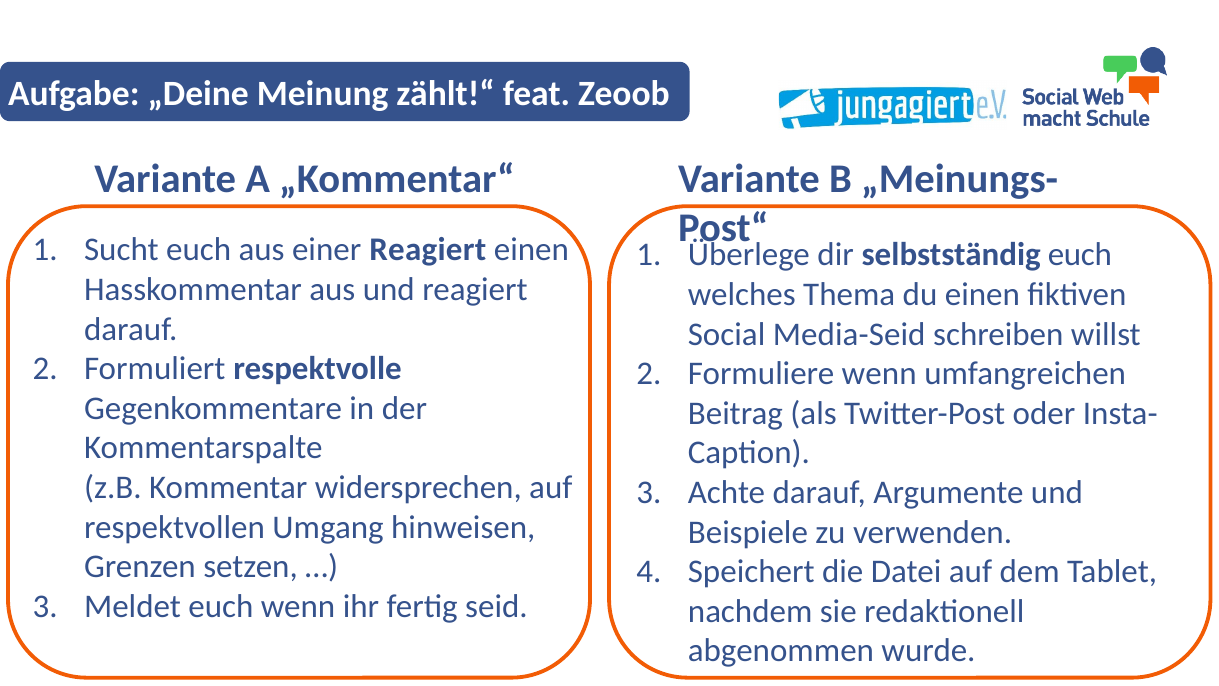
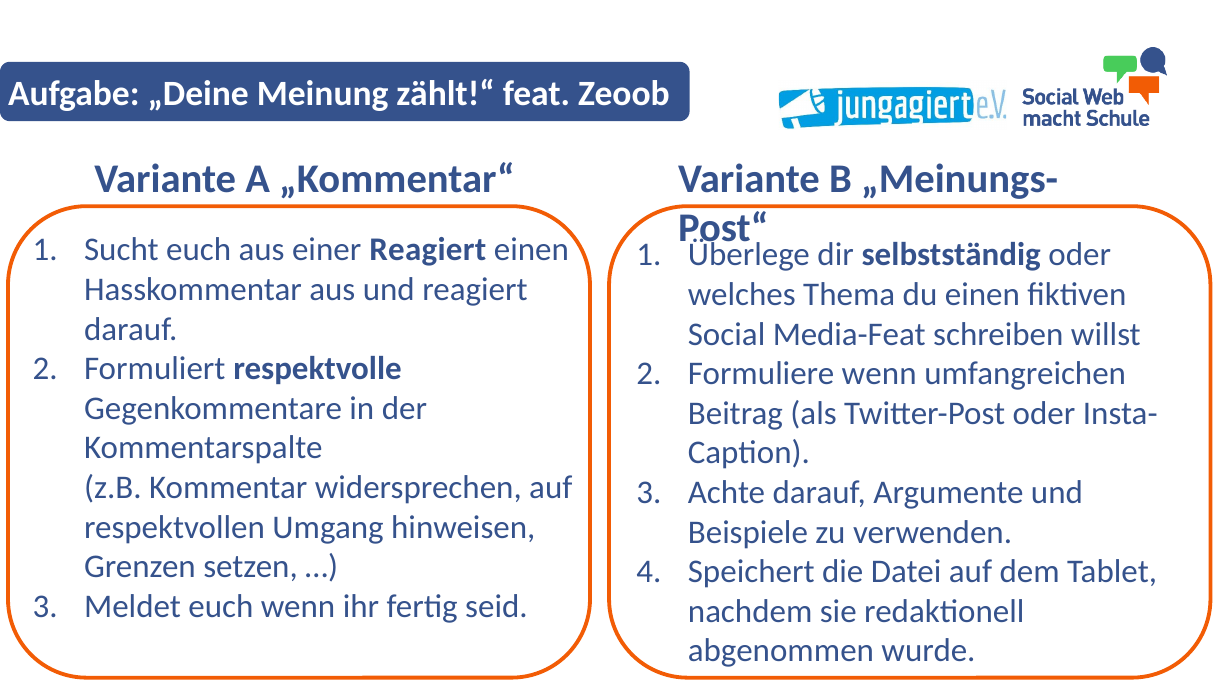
selbstständig euch: euch -> oder (1080, 255)
Media-Seid: Media-Seid -> Media-Feat (849, 334)
